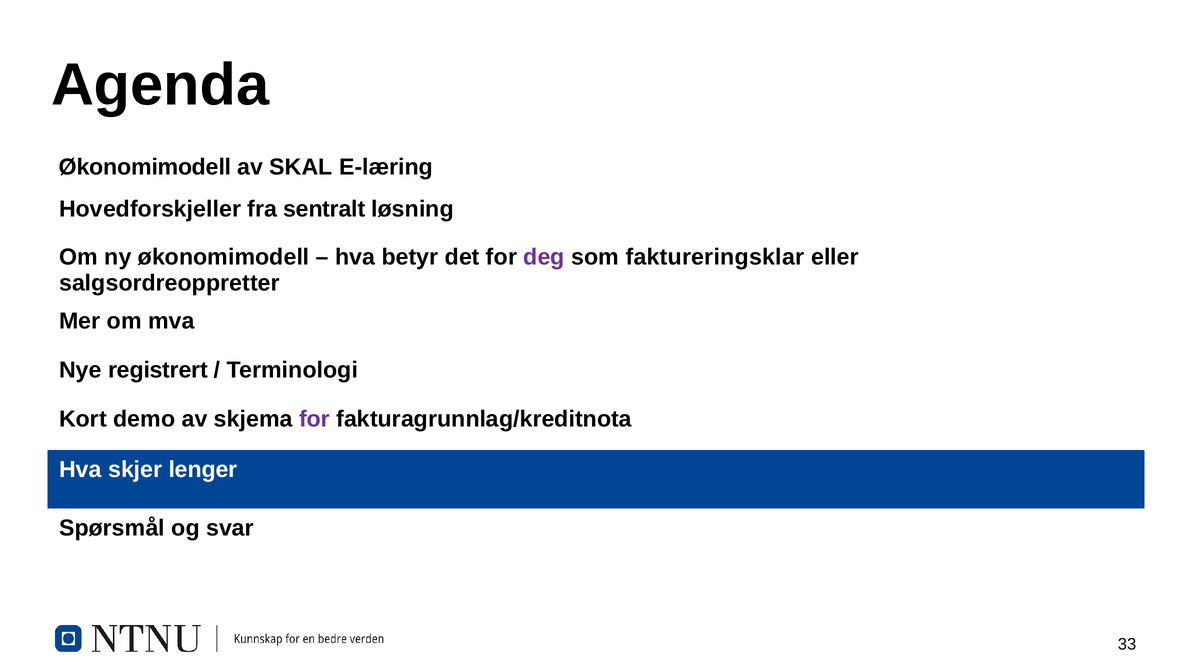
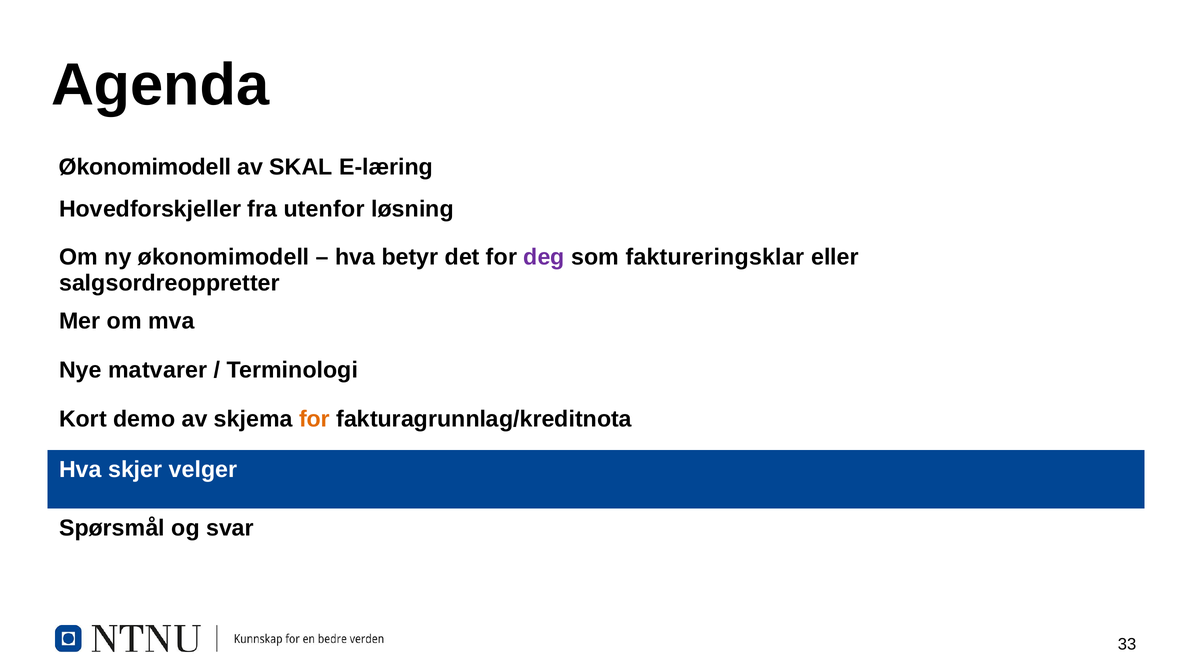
sentralt: sentralt -> utenfor (324, 209)
registrert: registrert -> matvarer (158, 370)
for colour: purple -> orange (315, 420)
lenger: lenger -> velger (203, 470)
